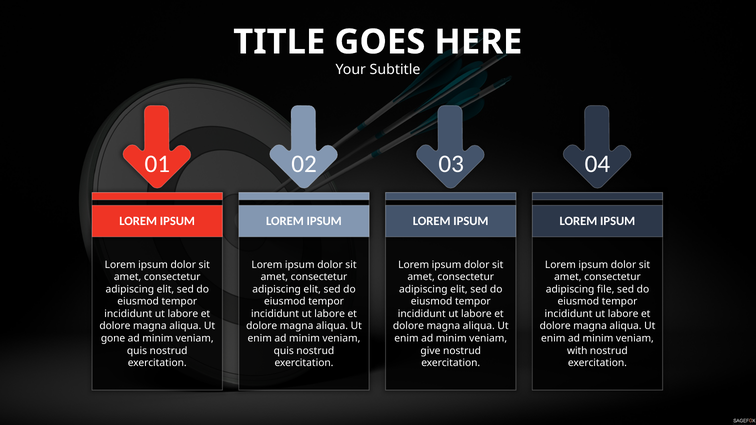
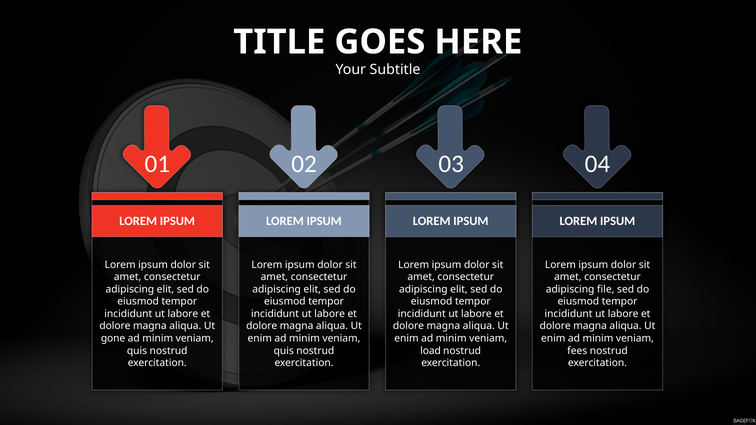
give: give -> load (431, 351)
with: with -> fees (577, 351)
